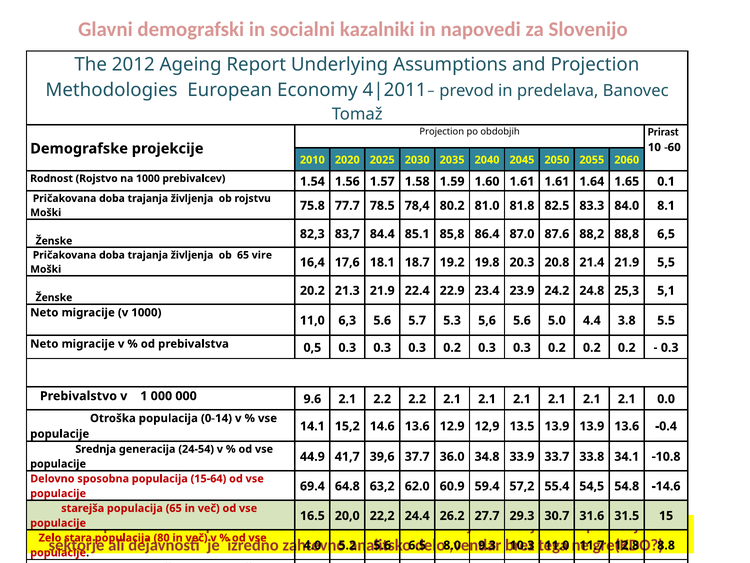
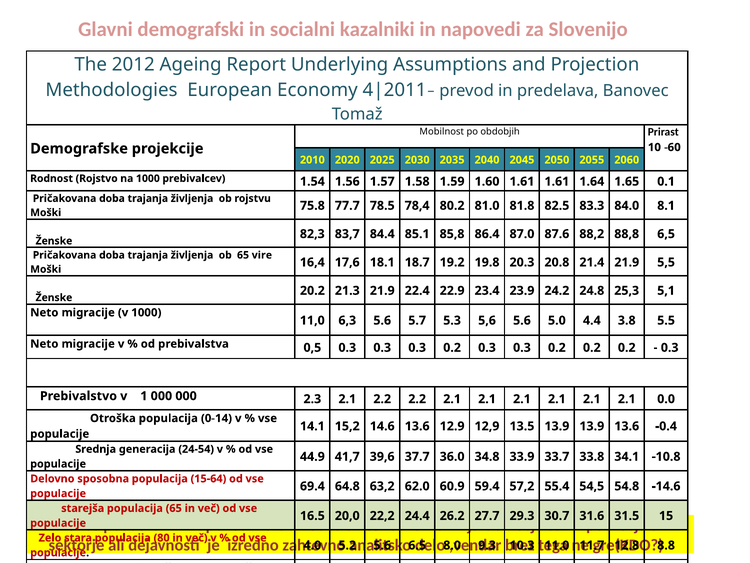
Projection: Projection -> Mobilnost (442, 131)
9.6: 9.6 -> 2.3 (312, 399)
